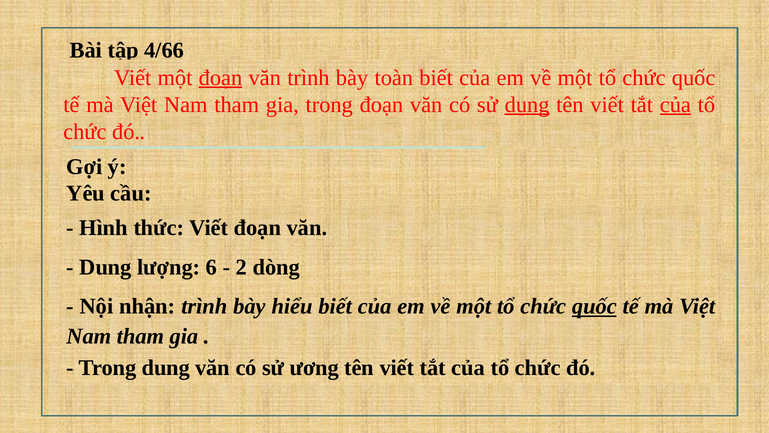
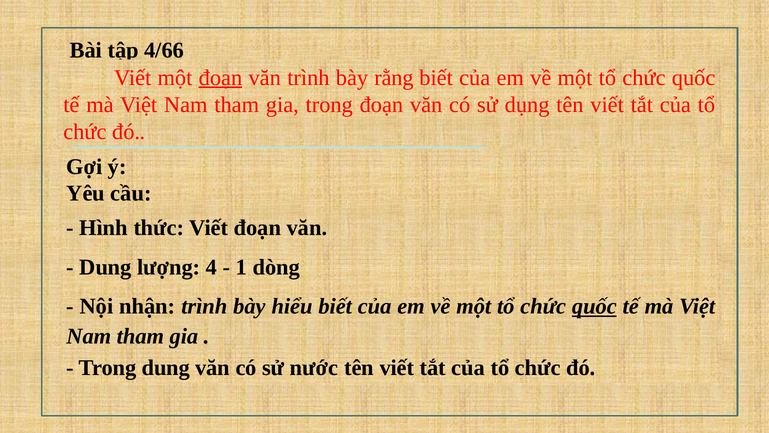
toàn: toàn -> rằng (394, 78)
dụng underline: present -> none (527, 105)
của underline: present -> none (675, 105)
6: 6 -> 4 (212, 267)
2: 2 -> 1 (241, 267)
ương: ương -> nước (314, 368)
